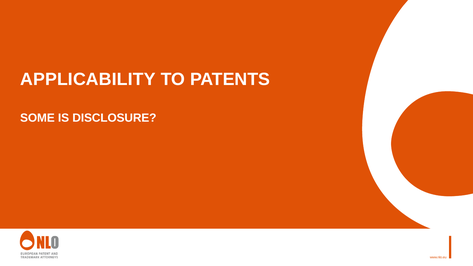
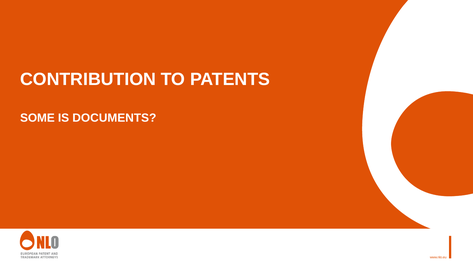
APPLICABILITY: APPLICABILITY -> CONTRIBUTION (88, 79)
DISCLOSURE: DISCLOSURE -> DOCUMENTS (114, 118)
